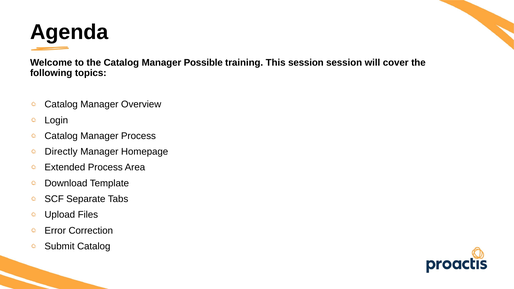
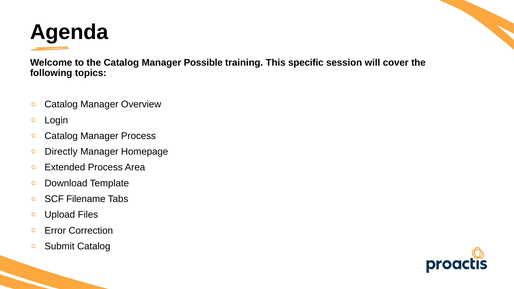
This session: session -> specific (306, 63)
Separate: Separate -> Filename (86, 199)
